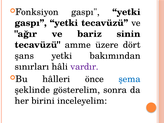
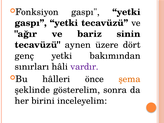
amme: amme -> aynen (78, 45)
şans: şans -> genç (24, 56)
şema colour: blue -> orange (129, 79)
